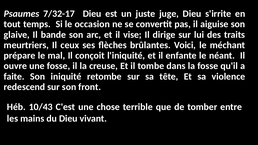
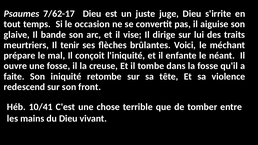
7/32-17: 7/32-17 -> 7/62-17 (59, 14)
ceux: ceux -> tenir (70, 45)
10/43: 10/43 -> 10/41 (41, 107)
